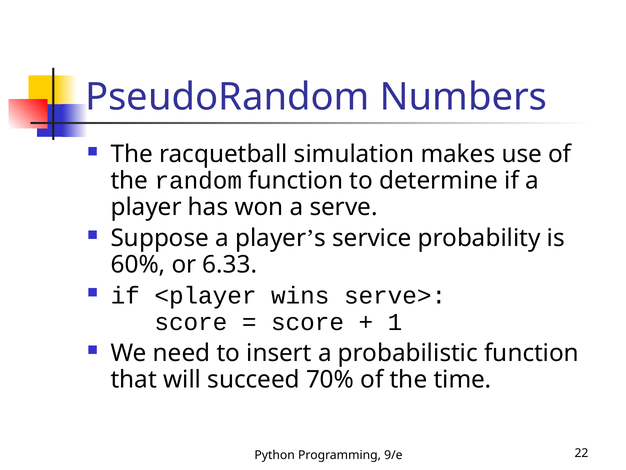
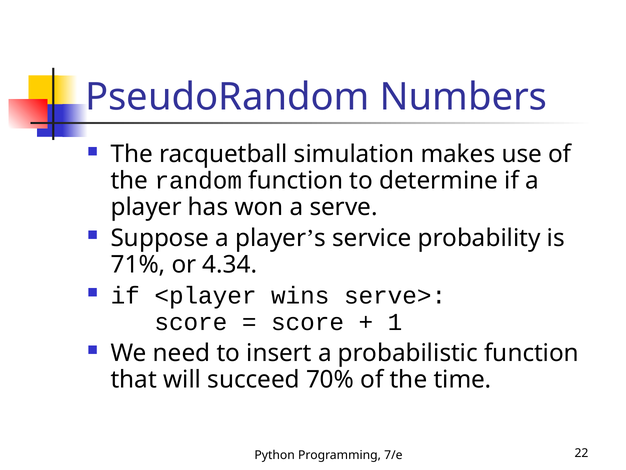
60%: 60% -> 71% (138, 264)
6.33: 6.33 -> 4.34 (230, 264)
9/e: 9/e -> 7/e (393, 455)
